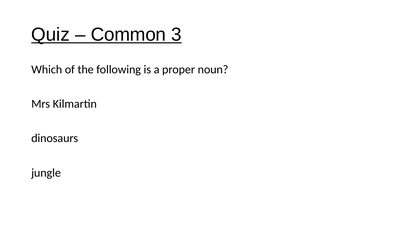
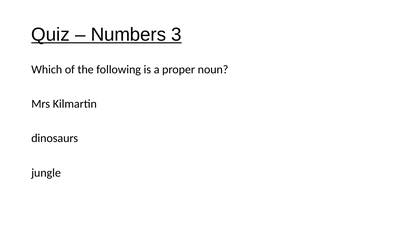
Common: Common -> Numbers (128, 34)
